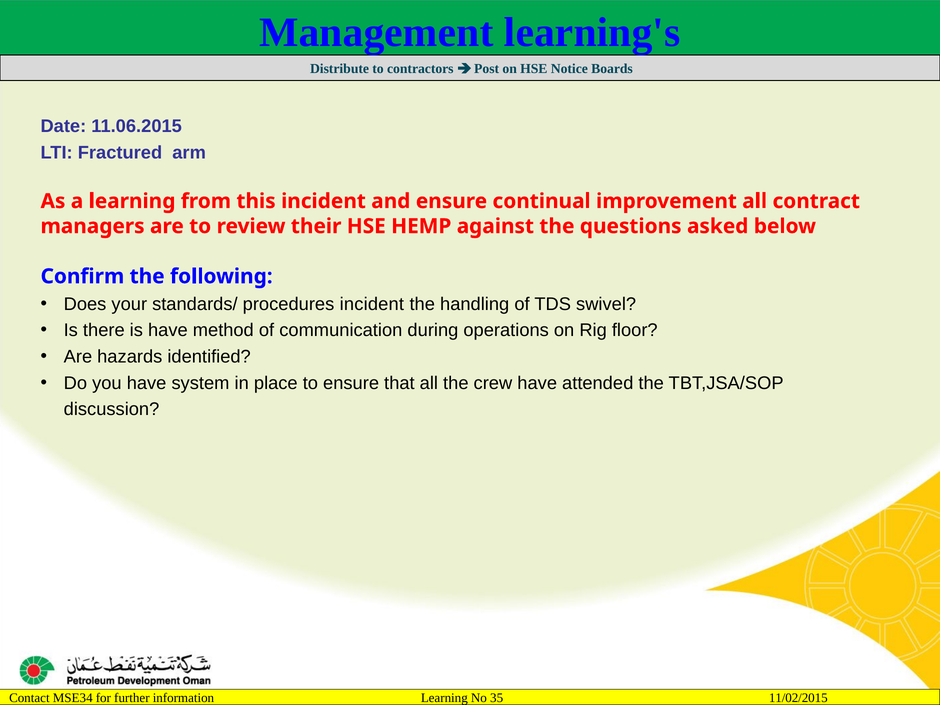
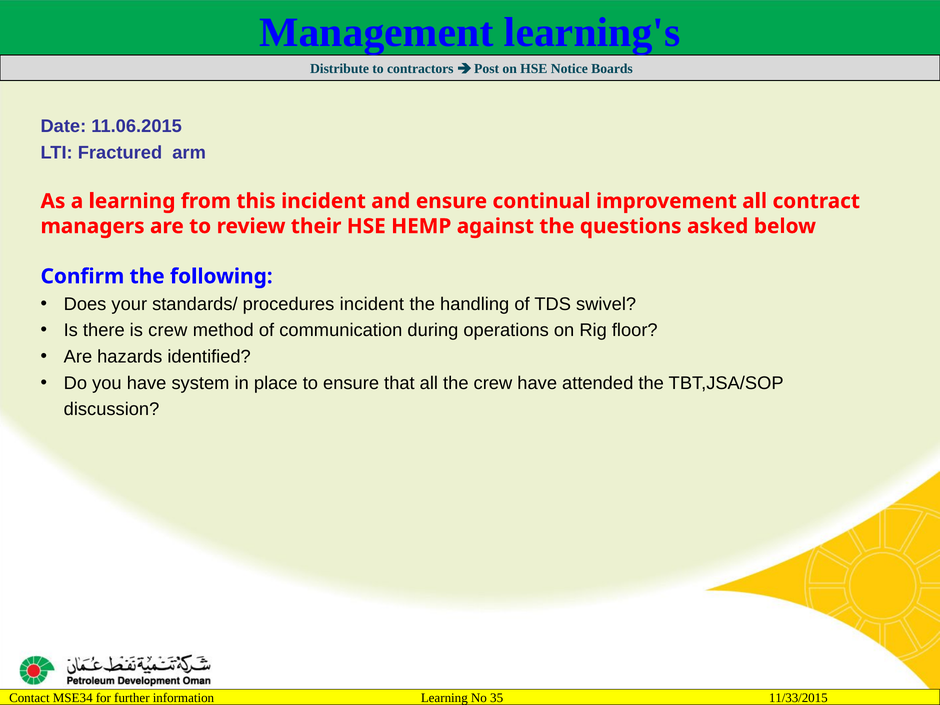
is have: have -> crew (168, 330)
11/02/2015: 11/02/2015 -> 11/33/2015 (798, 698)
